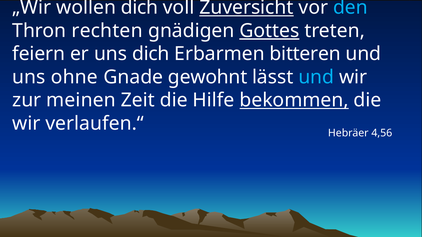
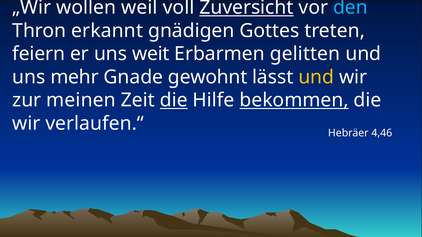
wollen dich: dich -> weil (139, 8)
rechten: rechten -> erkannt (107, 31)
Gottes underline: present -> none (269, 31)
uns dich: dich -> weit (151, 54)
bitteren: bitteren -> gelitten (305, 54)
ohne: ohne -> mehr (75, 77)
und colour: light blue -> yellow (316, 77)
die underline: none -> present (174, 100)
4,56: 4,56 -> 4,46 (382, 133)
